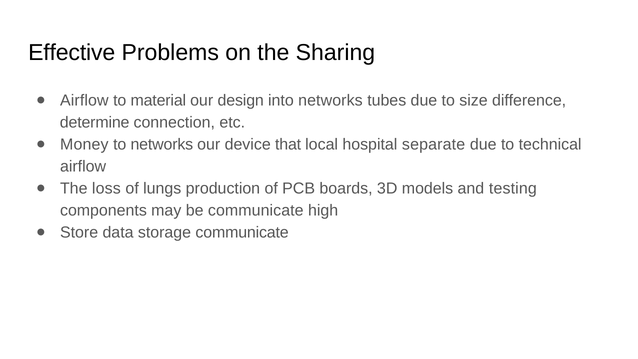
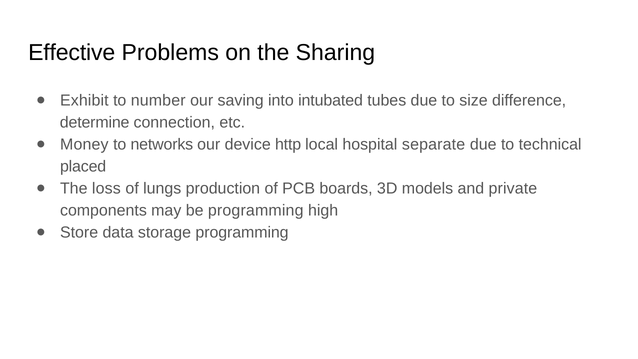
Airflow: Airflow -> Exhibit (84, 100)
material: material -> number (158, 100)
design: design -> saving (241, 100)
into networks: networks -> intubated (331, 100)
that: that -> http (288, 144)
airflow: airflow -> placed (83, 166)
testing: testing -> private (513, 188)
be communicate: communicate -> programming (256, 210)
storage communicate: communicate -> programming (242, 232)
